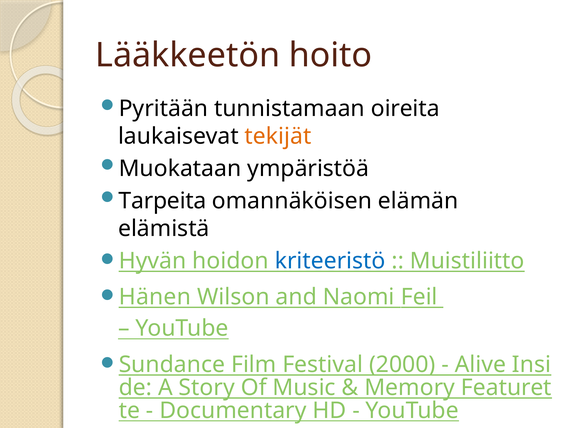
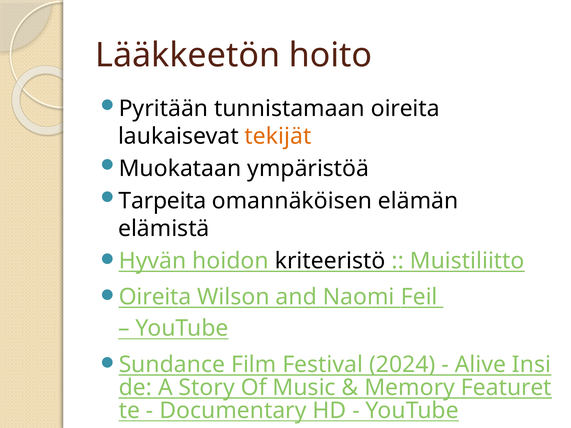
kriteeristö colour: blue -> black (330, 261)
Hänen: Hänen -> Oireita (155, 297)
2000: 2000 -> 2024 (402, 365)
